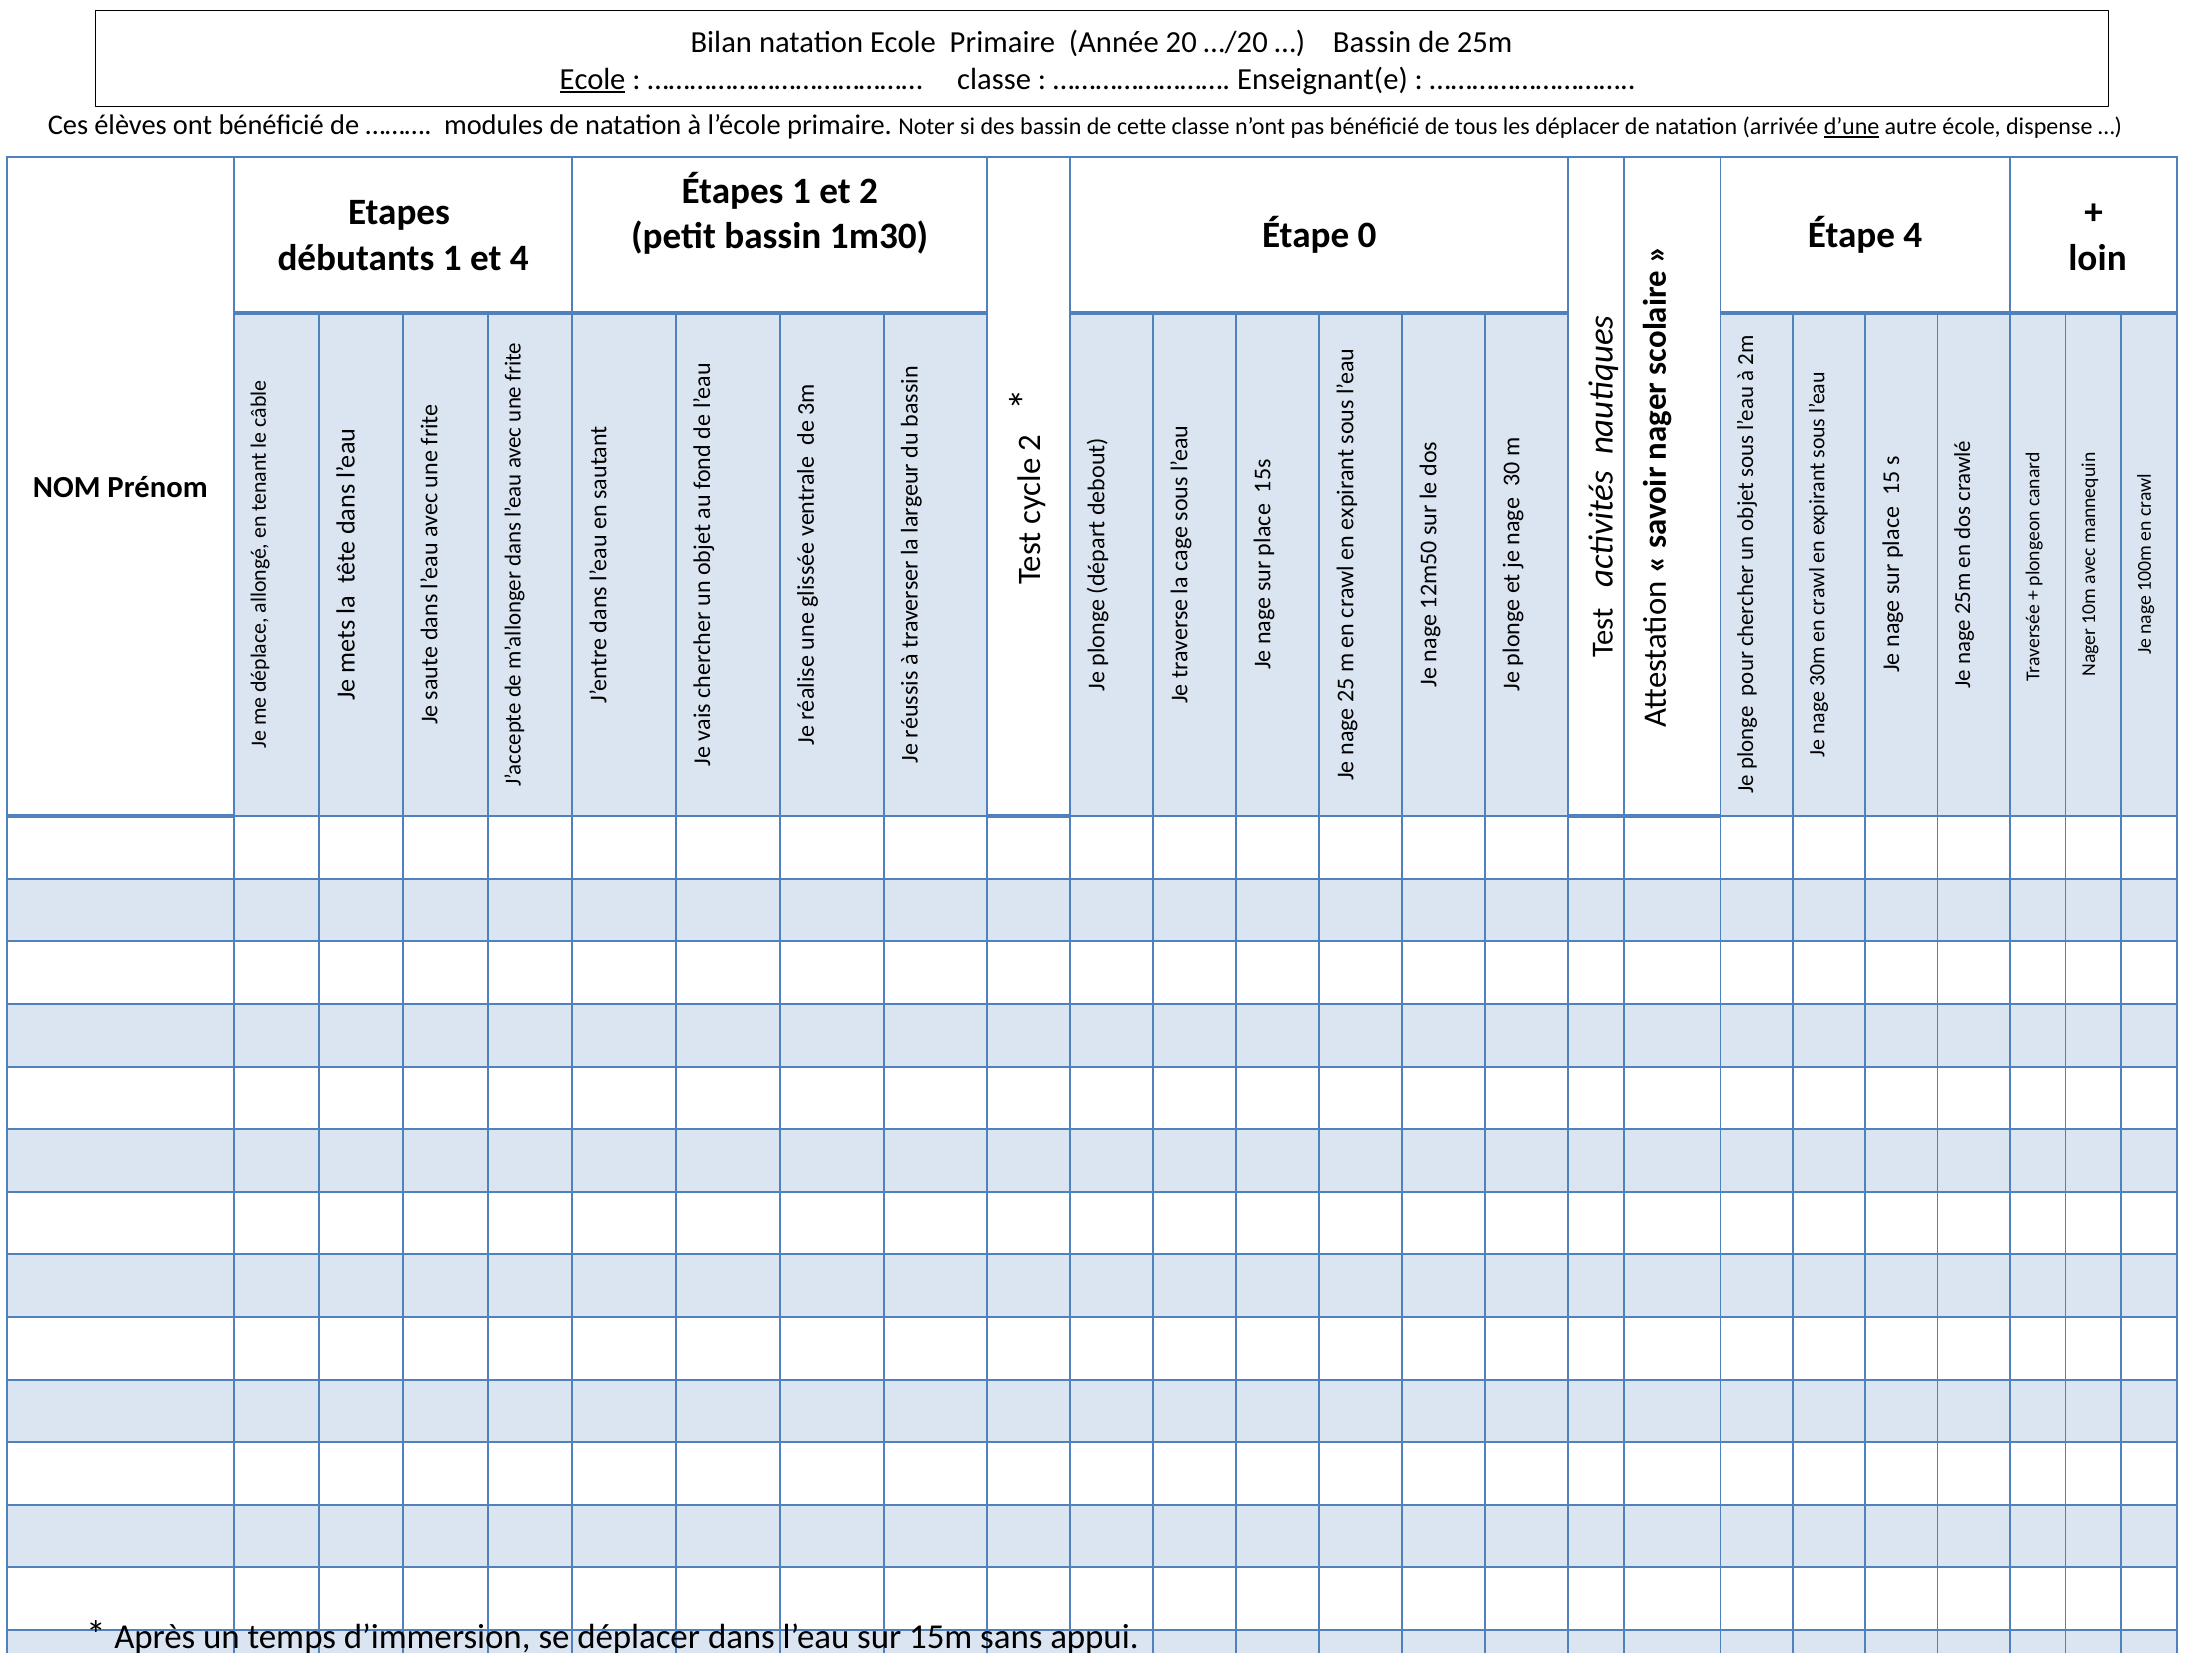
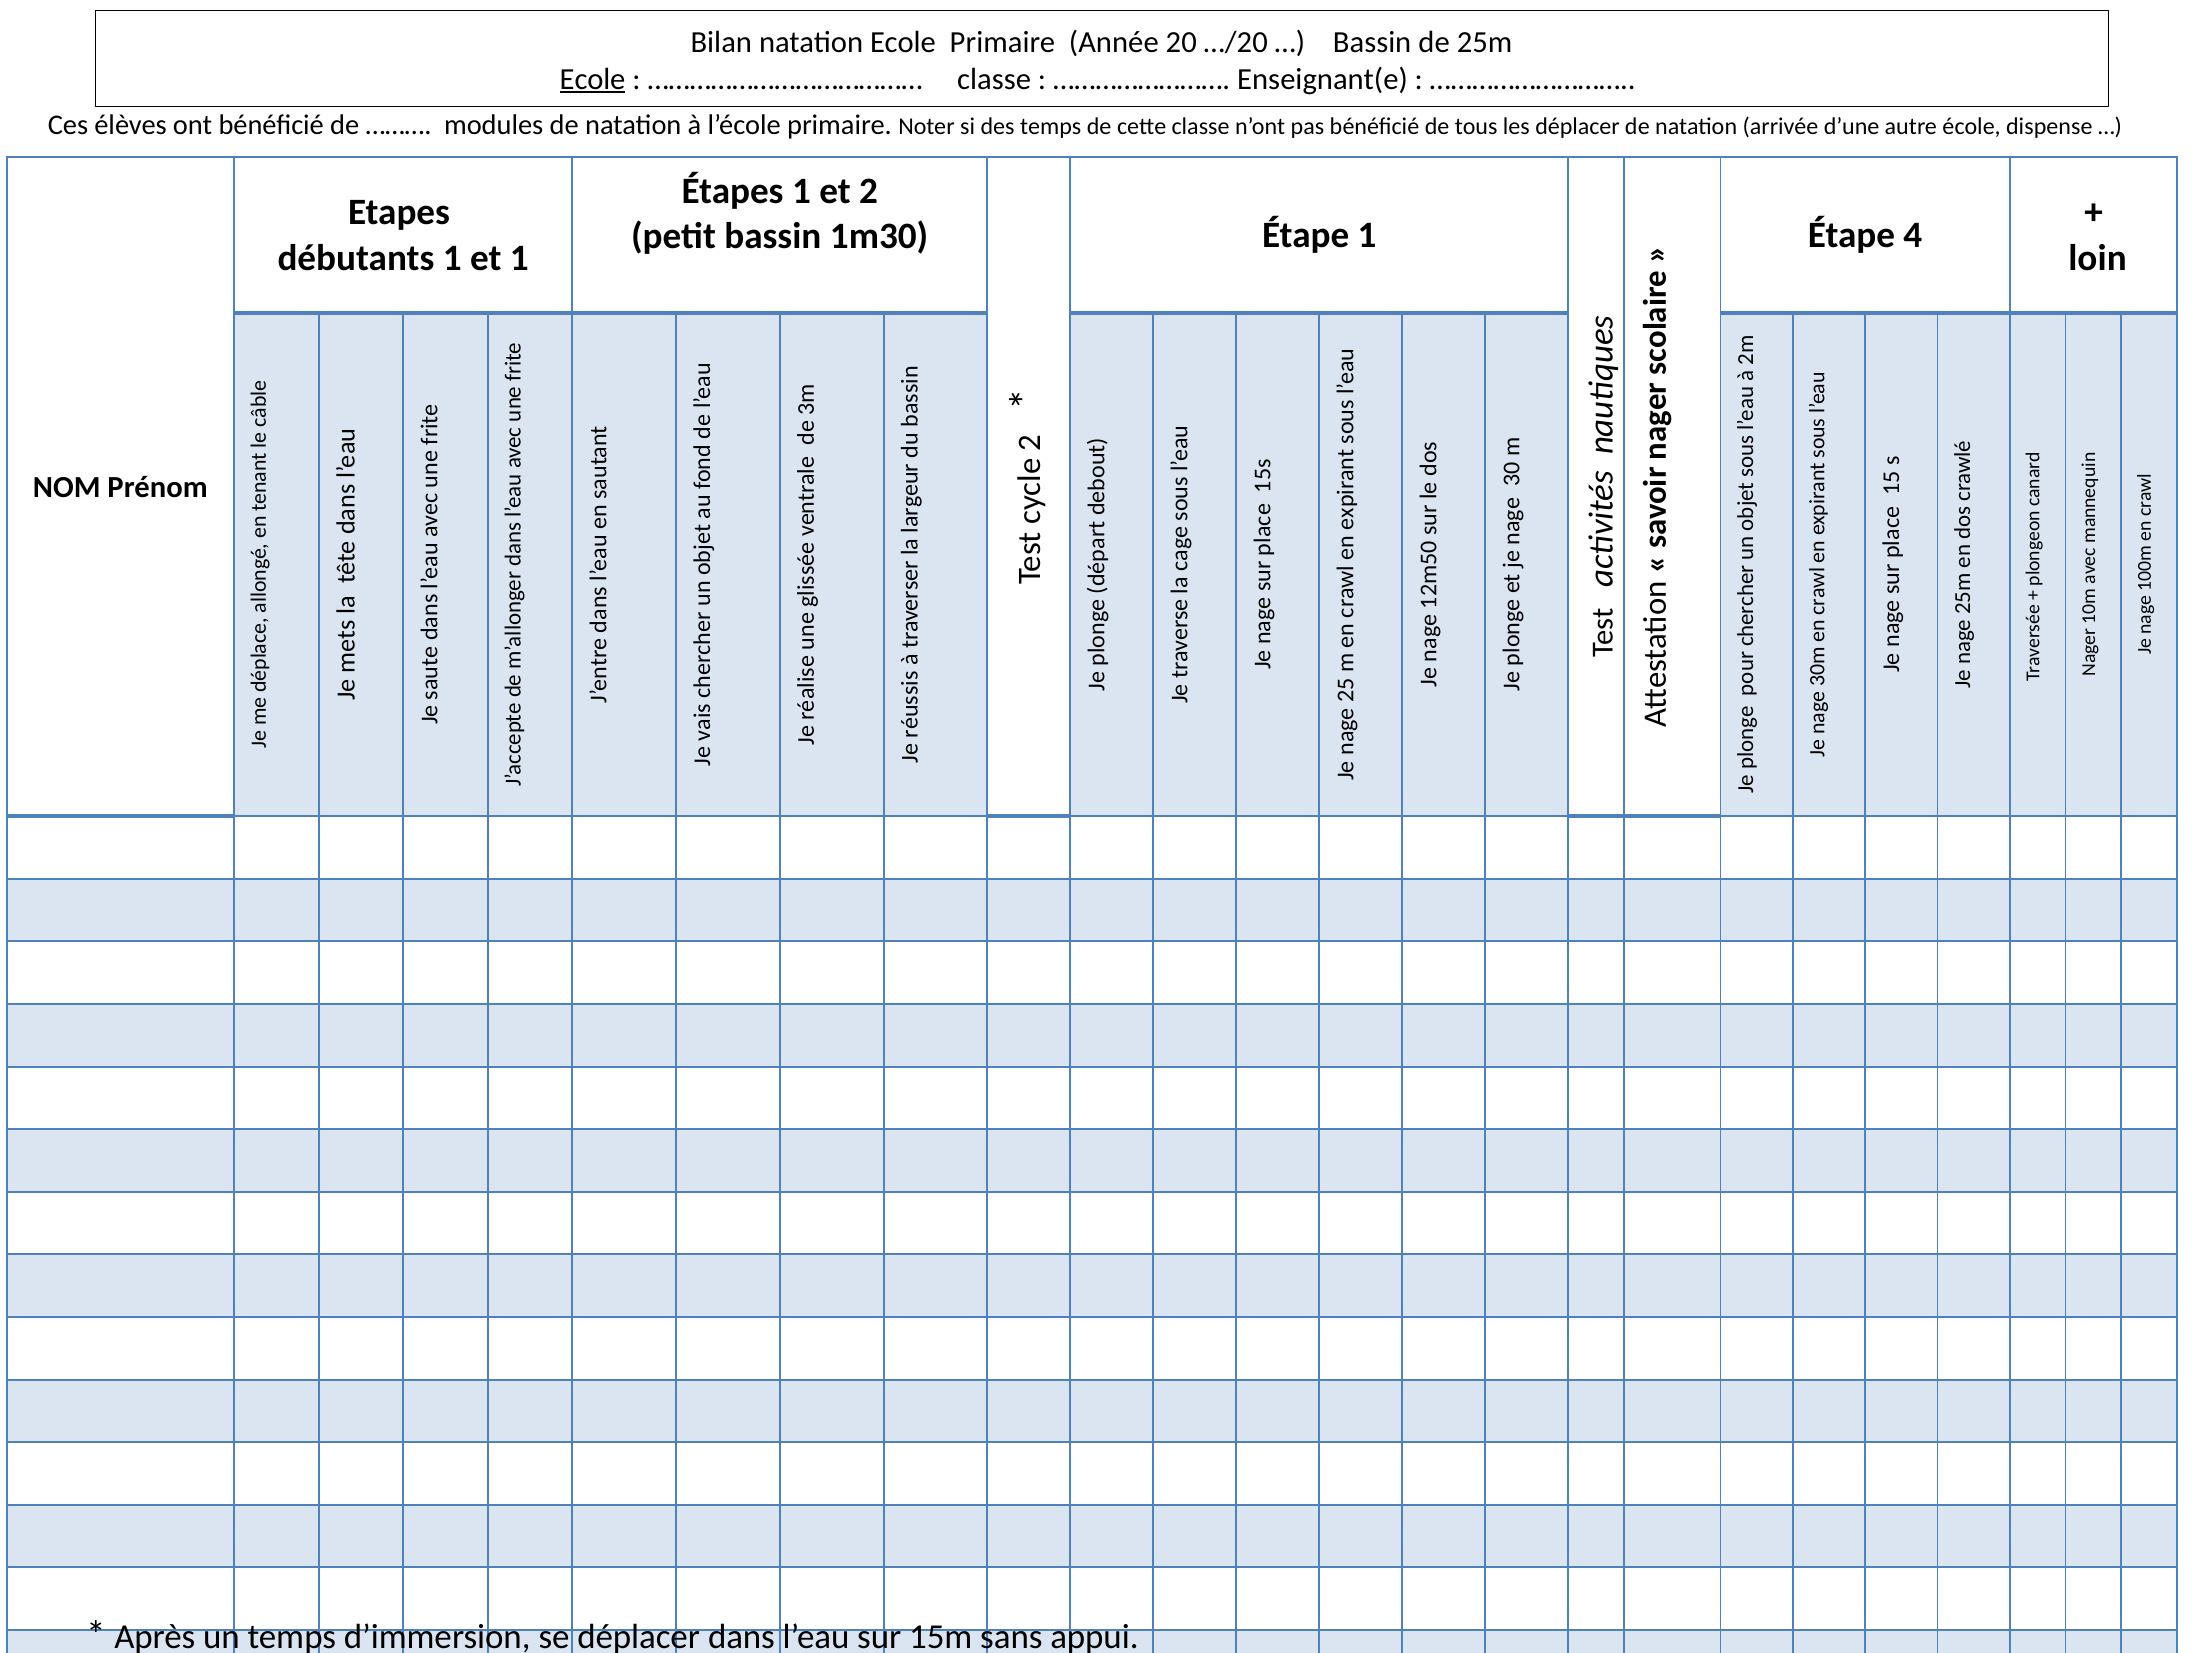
des bassin: bassin -> temps (1051, 127)
d’une underline: present -> none (1852, 127)
Étape 0: 0 -> 1 (1367, 235)
et 4: 4 -> 1 (519, 258)
